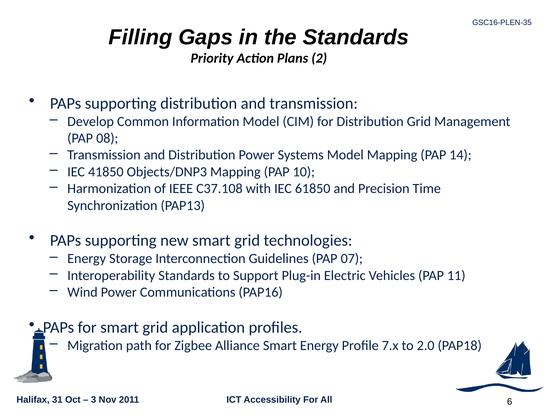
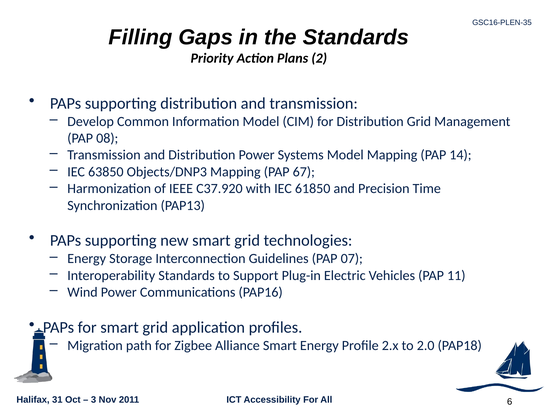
41850: 41850 -> 63850 (106, 172)
10: 10 -> 67 (304, 172)
C37.108: C37.108 -> C37.920 (219, 189)
7.x: 7.x -> 2.x (390, 345)
